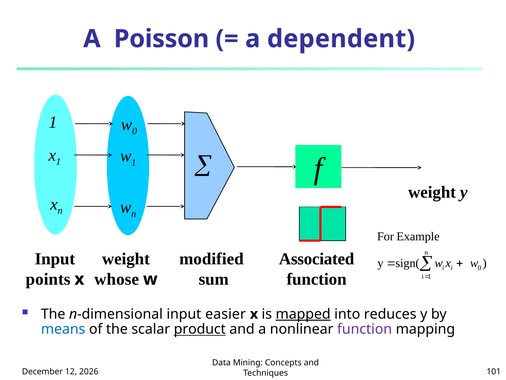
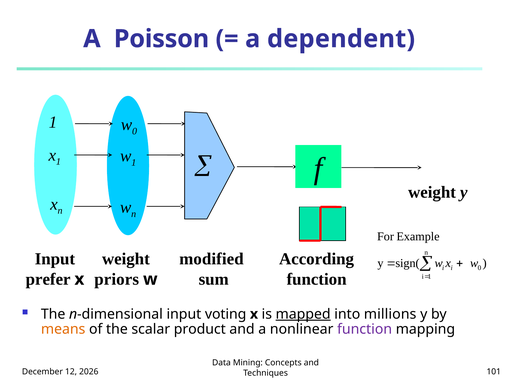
Associated: Associated -> According (317, 259)
points: points -> prefer (48, 279)
whose: whose -> priors (117, 279)
easier: easier -> voting (226, 314)
reduces: reduces -> millions (390, 314)
means colour: blue -> orange (63, 329)
product underline: present -> none (200, 329)
